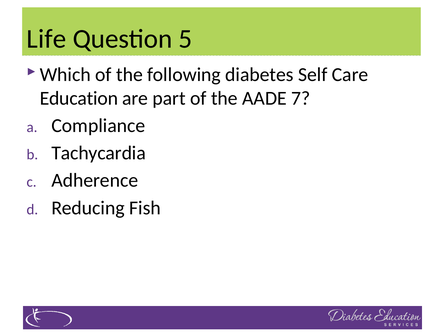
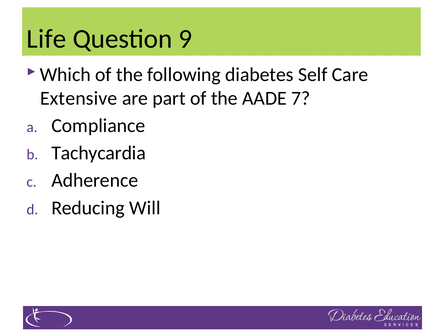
5: 5 -> 9 (185, 39)
Education: Education -> Extensive (79, 98)
Fish: Fish -> Will (145, 207)
